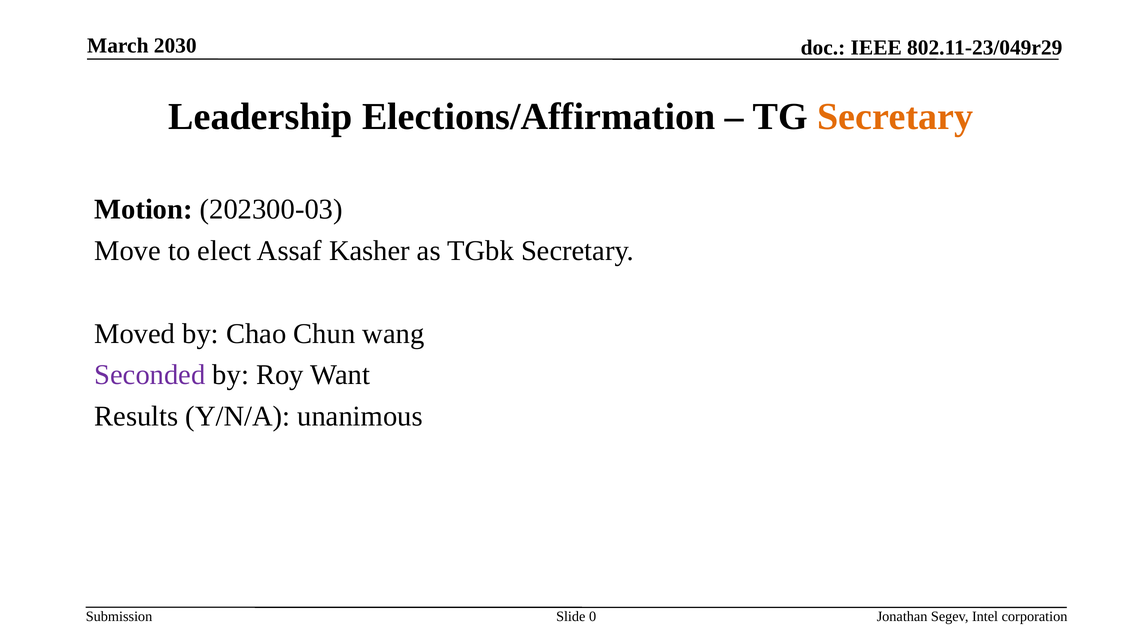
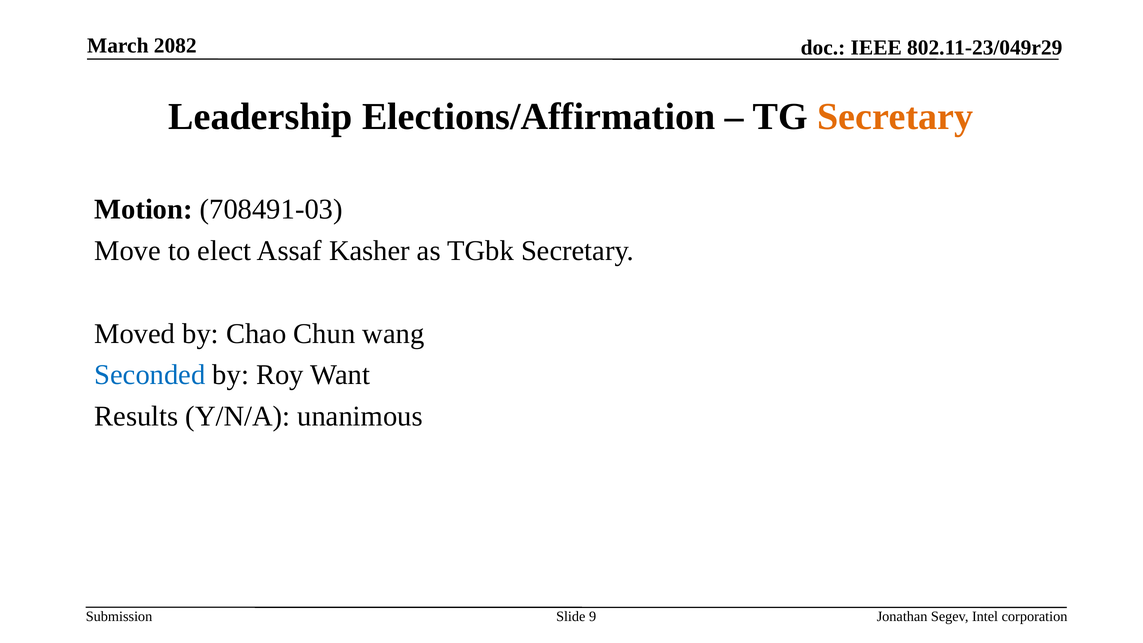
2030: 2030 -> 2082 (175, 45)
202300-03: 202300-03 -> 708491-03 (271, 209)
Seconded colour: purple -> blue (150, 375)
0: 0 -> 9 (593, 617)
